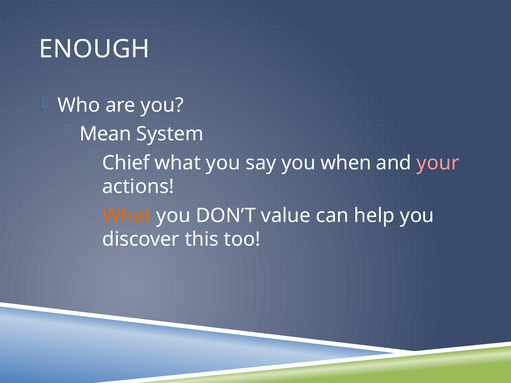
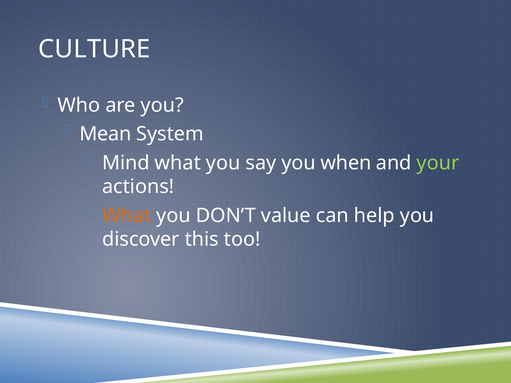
ENOUGH: ENOUGH -> CULTURE (94, 49)
Chief: Chief -> Mind (126, 163)
your colour: pink -> light green (438, 163)
